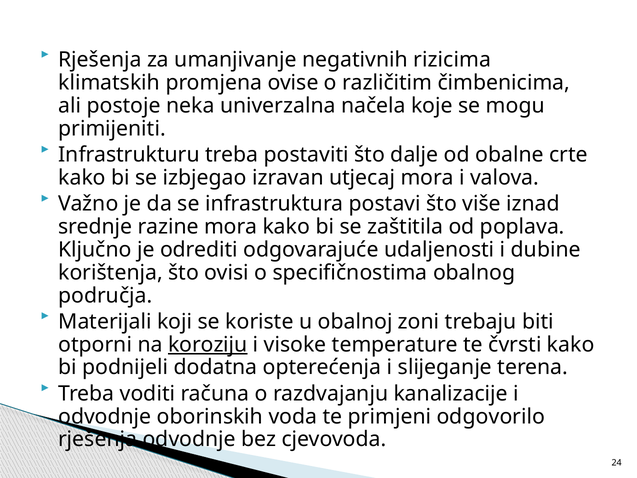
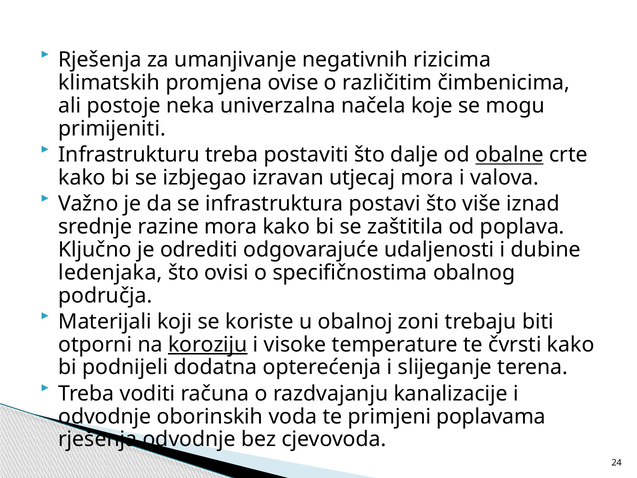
obalne underline: none -> present (510, 155)
korištenja: korištenja -> ledenjaka (110, 272)
odgovorilo: odgovorilo -> poplavama (491, 416)
